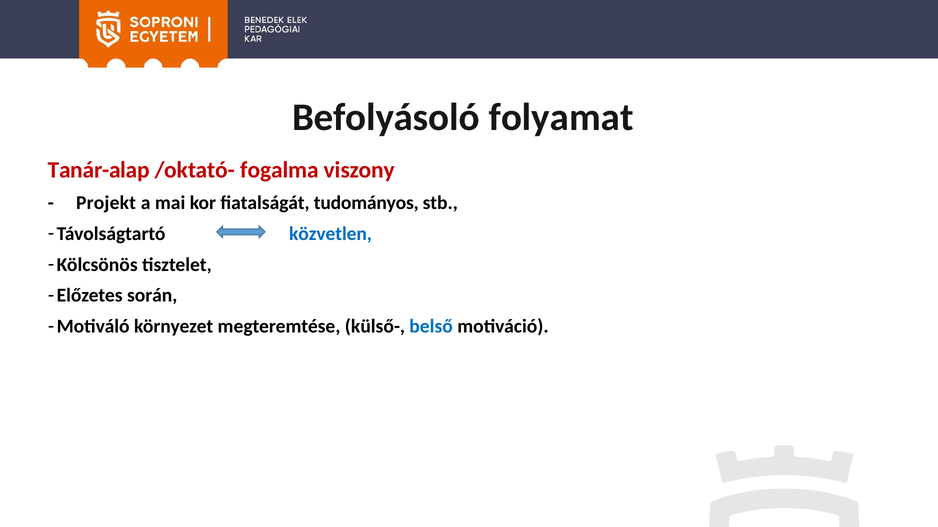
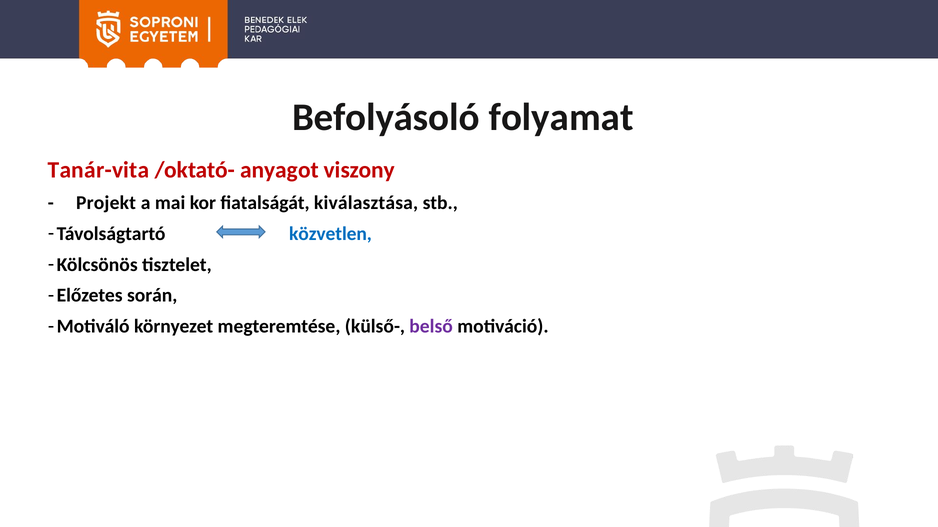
Tanár-alap: Tanár-alap -> Tanár-vita (99, 170)
fogalma: fogalma -> anyagot (280, 170)
tudományos: tudományos -> kiválasztása (366, 203)
belső colour: blue -> purple (431, 327)
